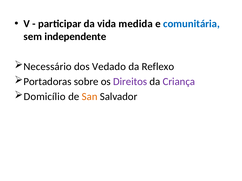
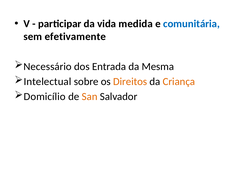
independente: independente -> efetivamente (75, 37)
Vedado: Vedado -> Entrada (109, 67)
Reflexo: Reflexo -> Mesma (158, 67)
Portadoras: Portadoras -> Intelectual (47, 82)
Direitos colour: purple -> orange (130, 82)
Criança colour: purple -> orange (179, 82)
